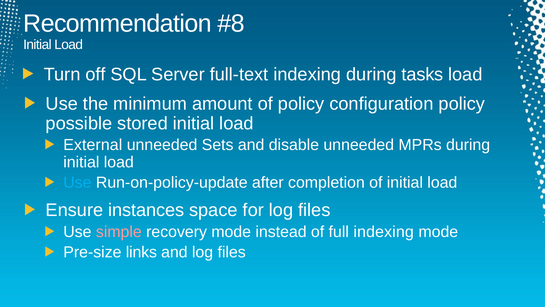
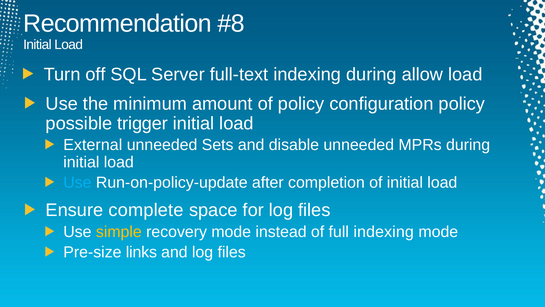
tasks: tasks -> allow (422, 74)
stored: stored -> trigger (143, 123)
instances: instances -> complete (146, 210)
simple colour: pink -> yellow (119, 232)
